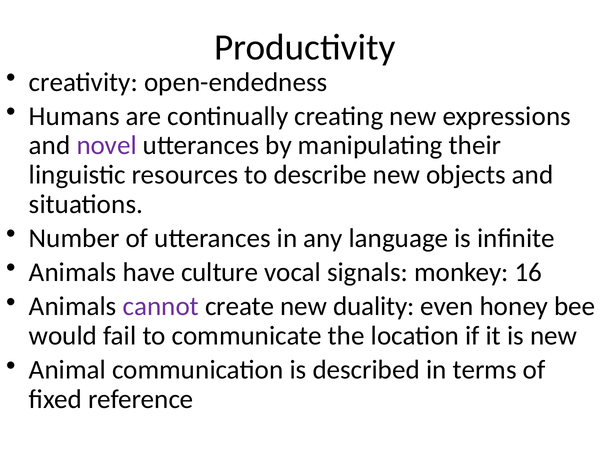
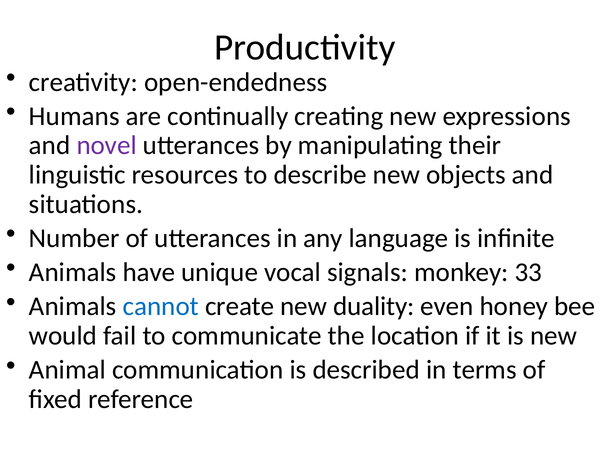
culture: culture -> unique (220, 273)
16: 16 -> 33 (528, 273)
cannot colour: purple -> blue (161, 307)
